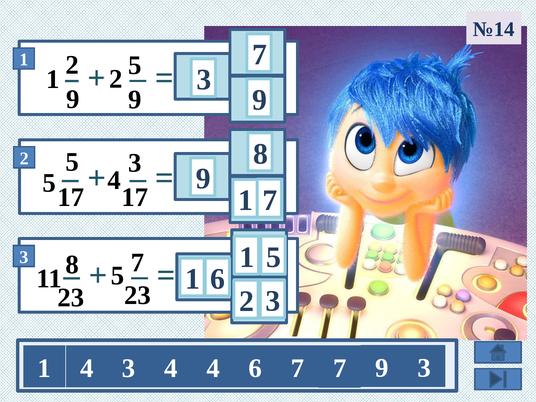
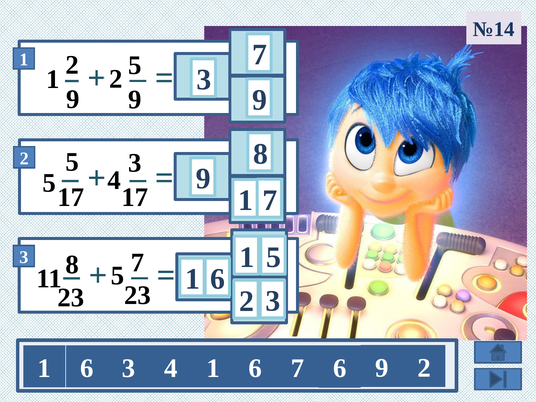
4: 4 -> 6 (87, 368)
3 4 4: 4 -> 1 (213, 368)
7 7: 7 -> 6 (340, 368)
3: 3 -> 2 (424, 368)
